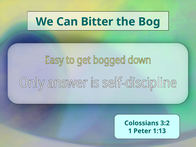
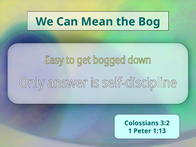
Bitter: Bitter -> Mean (97, 22)
